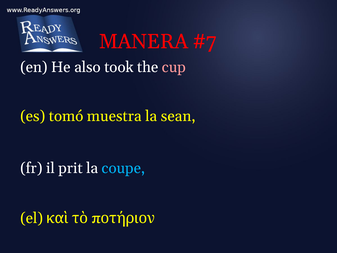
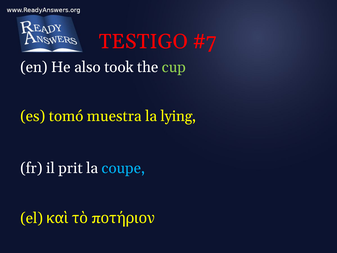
MANERA: MANERA -> TESTIGO (143, 42)
cup colour: pink -> light green (174, 67)
sean: sean -> lying (178, 116)
